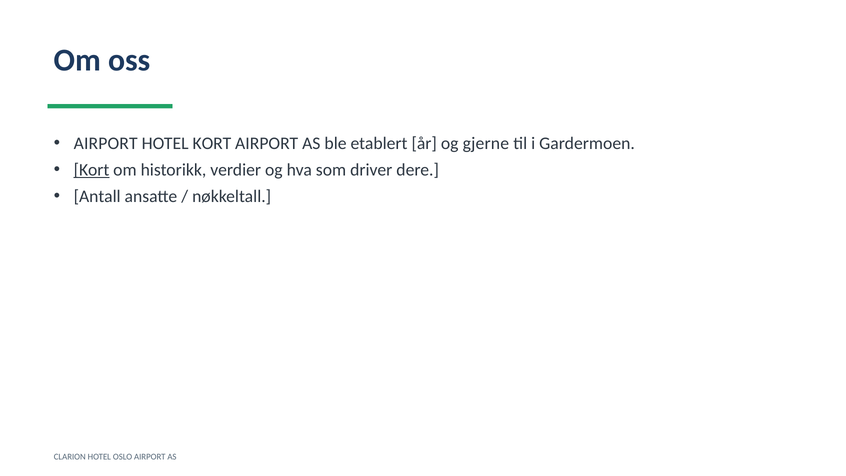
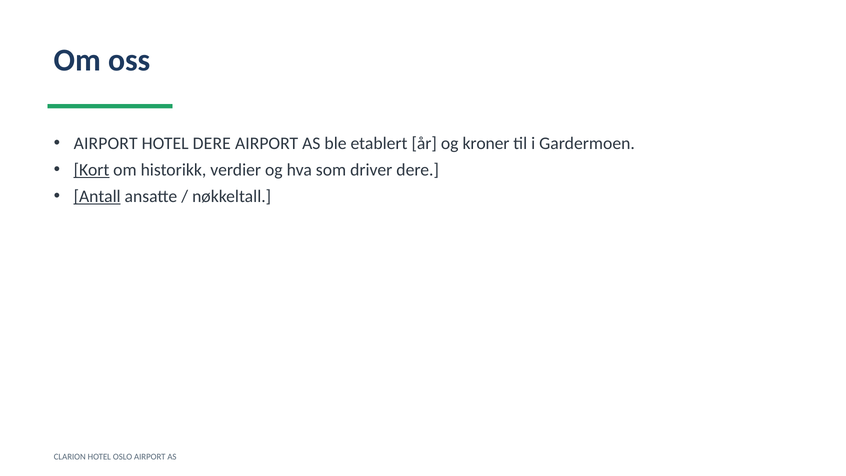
HOTEL KORT: KORT -> DERE (212, 143)
gjerne: gjerne -> kroner (486, 143)
Antall underline: none -> present (97, 196)
